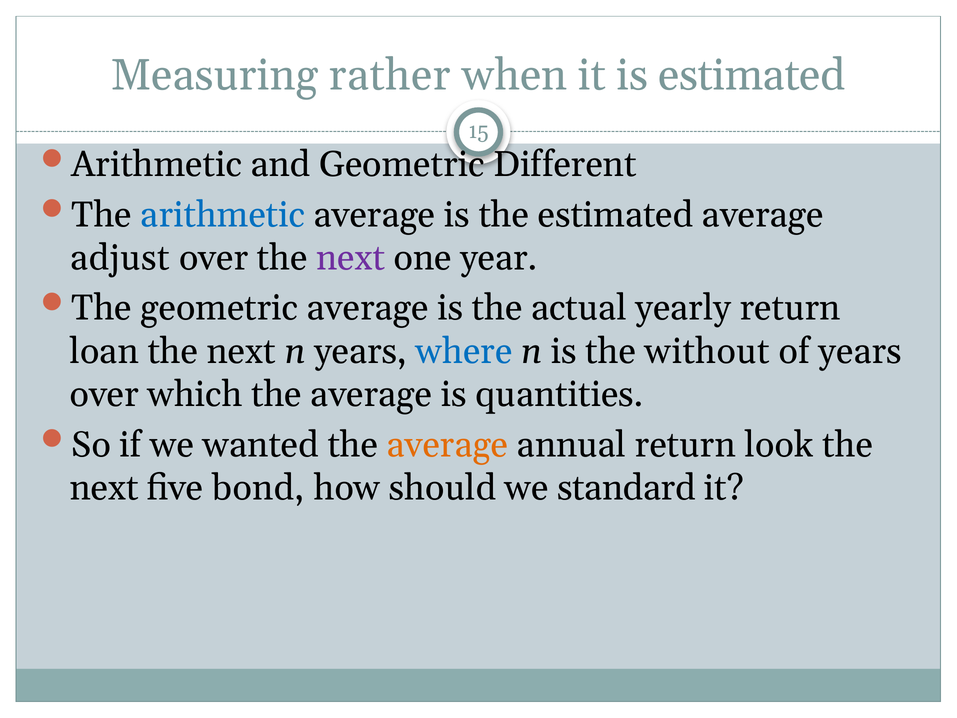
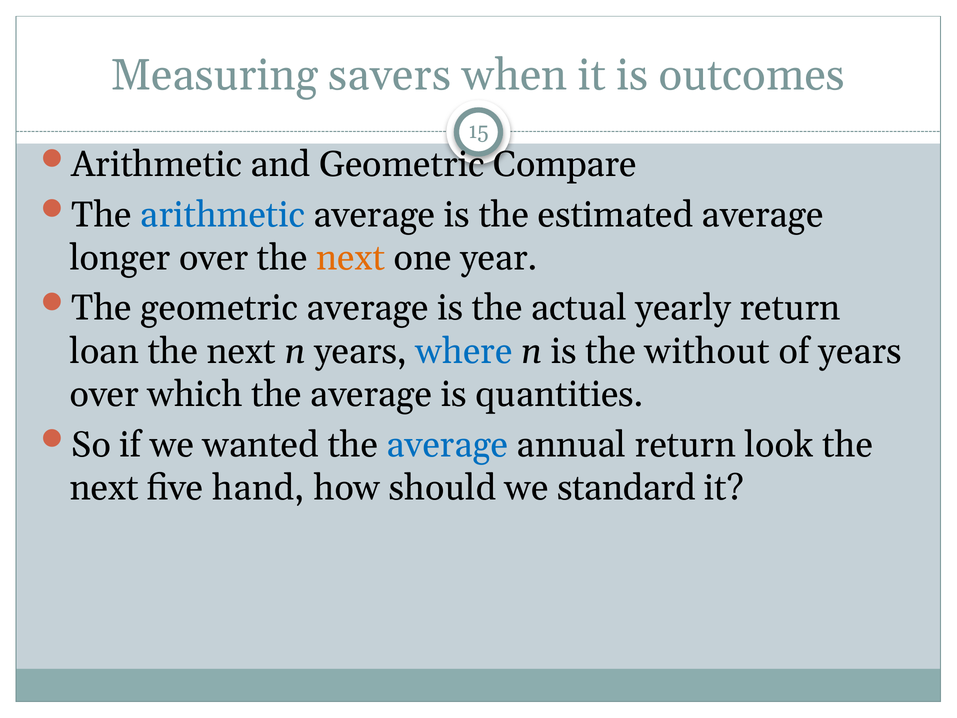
rather: rather -> savers (390, 75)
is estimated: estimated -> outcomes (752, 75)
Different: Different -> Compare (565, 164)
adjust: adjust -> longer (120, 258)
next colour: purple -> orange (351, 258)
average colour: orange -> blue (447, 445)
bond: bond -> hand (258, 488)
